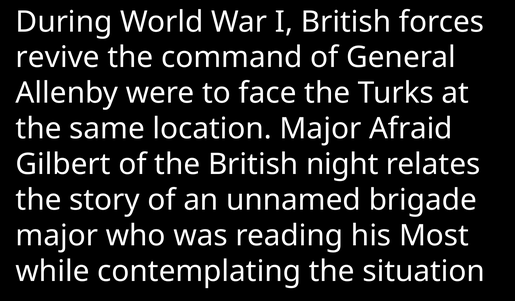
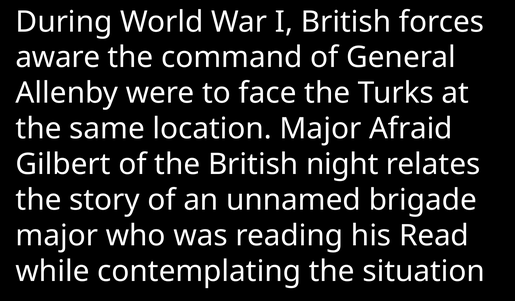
revive: revive -> aware (58, 58)
Most: Most -> Read (434, 236)
